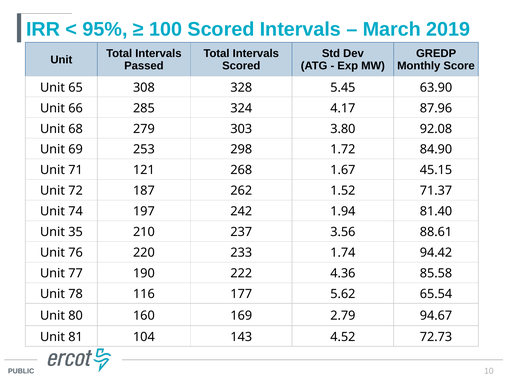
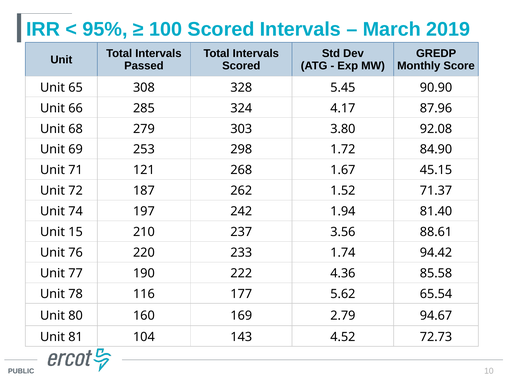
63.90: 63.90 -> 90.90 (436, 87)
35: 35 -> 15 (76, 232)
